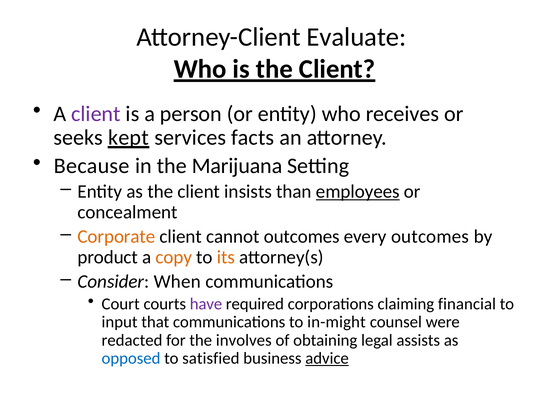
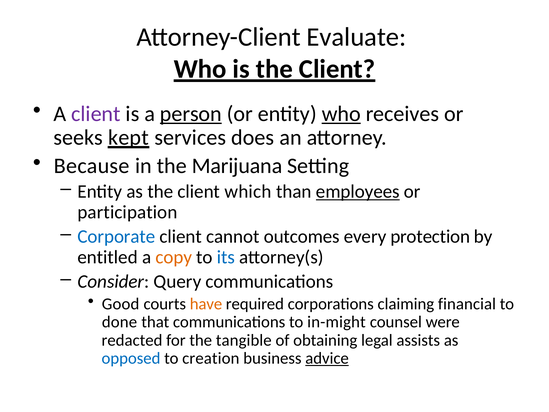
person underline: none -> present (191, 114)
who underline: none -> present (341, 114)
facts: facts -> does (253, 138)
insists: insists -> which (248, 191)
concealment: concealment -> participation (127, 212)
Corporate colour: orange -> blue (116, 236)
every outcomes: outcomes -> protection (430, 236)
product: product -> entitled (108, 257)
its colour: orange -> blue (226, 257)
When: When -> Query (177, 281)
Court: Court -> Good (121, 304)
have colour: purple -> orange (206, 304)
input: input -> done (119, 322)
involves: involves -> tangible (244, 340)
satisfied: satisfied -> creation (211, 358)
